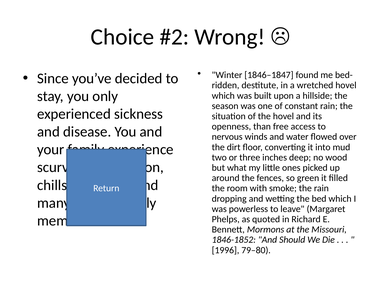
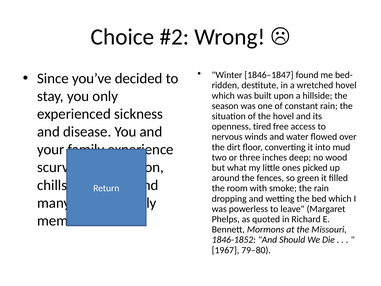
than: than -> tired (262, 126)
1996: 1996 -> 1967 (226, 250)
